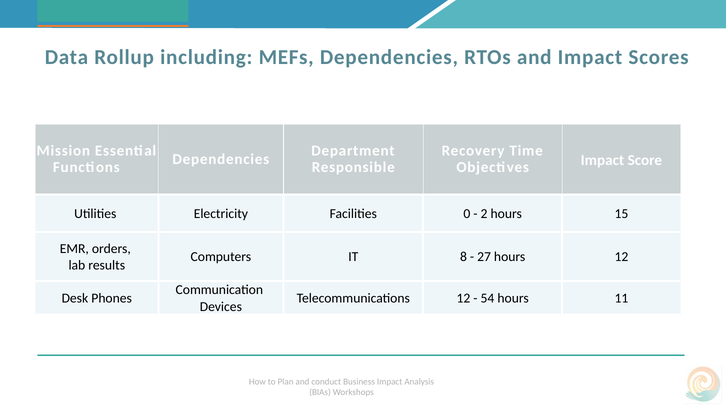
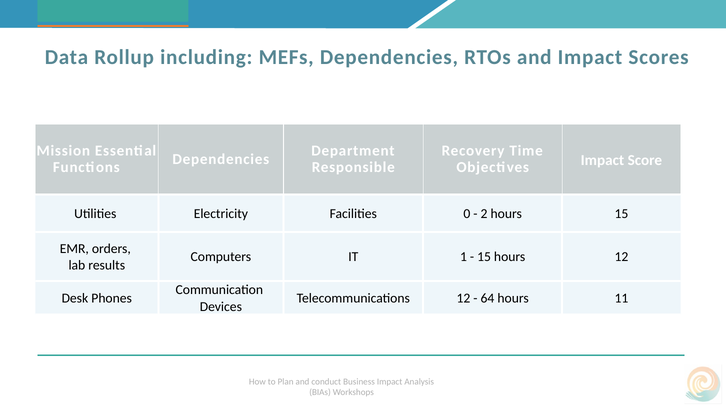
8: 8 -> 1 (463, 257)
27: 27 -> 15 (484, 257)
54: 54 -> 64 (487, 298)
